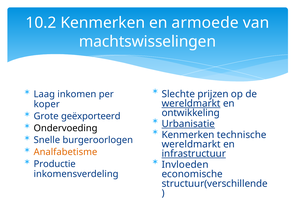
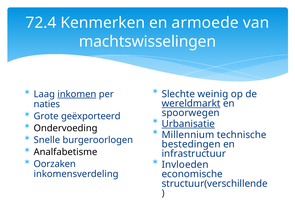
10.2: 10.2 -> 72.4 (41, 23)
prijzen: prijzen -> weinig (213, 94)
inkomen underline: none -> present (77, 94)
koper: koper -> naties (47, 104)
ontwikkeling: ontwikkeling -> spoorwegen (191, 113)
Kenmerken: Kenmerken -> Millennium (188, 135)
wereldmarkt: wereldmarkt -> bestedingen (191, 144)
Analfabetisme colour: orange -> black (65, 152)
infrastructuur underline: present -> none (194, 154)
Productie: Productie -> Oorzaken (55, 164)
